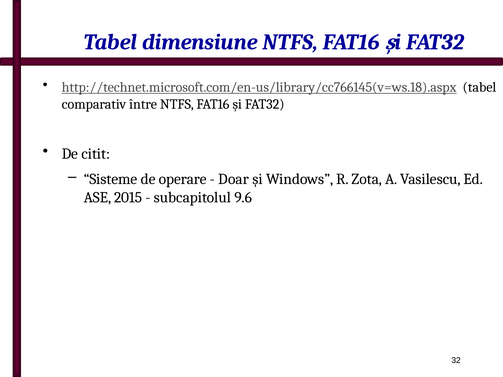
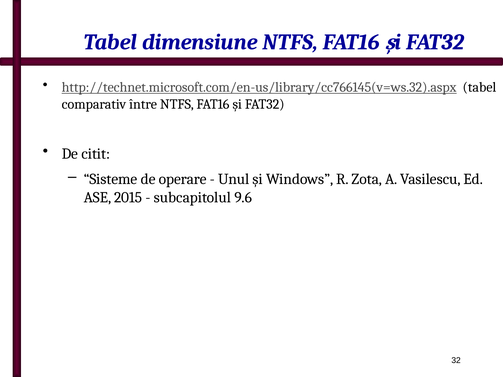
http://technet.microsoft.com/en-us/library/cc766145(v=ws.18).aspx: http://technet.microsoft.com/en-us/library/cc766145(v=ws.18).aspx -> http://technet.microsoft.com/en-us/library/cc766145(v=ws.32).aspx (259, 87)
Doar: Doar -> Unul (234, 179)
